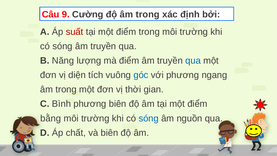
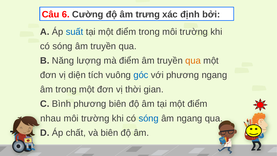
9: 9 -> 6 (66, 14)
độ âm trong: trong -> trưng (148, 14)
suất colour: red -> blue (75, 32)
qua colour: blue -> orange (193, 61)
bằng: bằng -> nhau (51, 118)
âm nguồn: nguồn -> ngang (189, 118)
